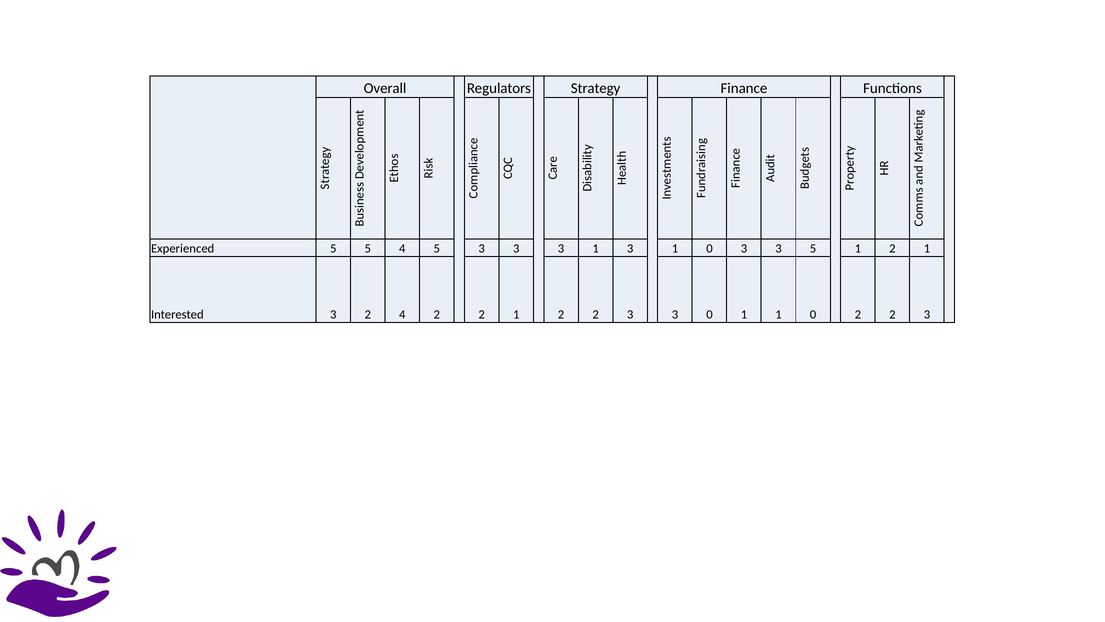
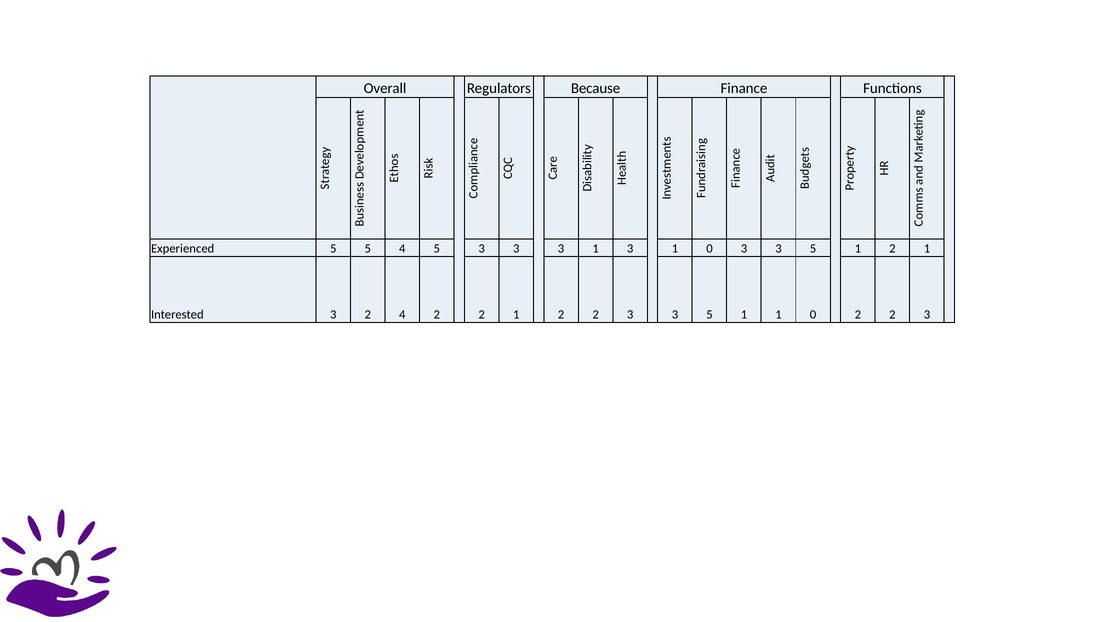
Strategy: Strategy -> Because (596, 88)
2 3 3 0: 0 -> 5 (709, 315)
